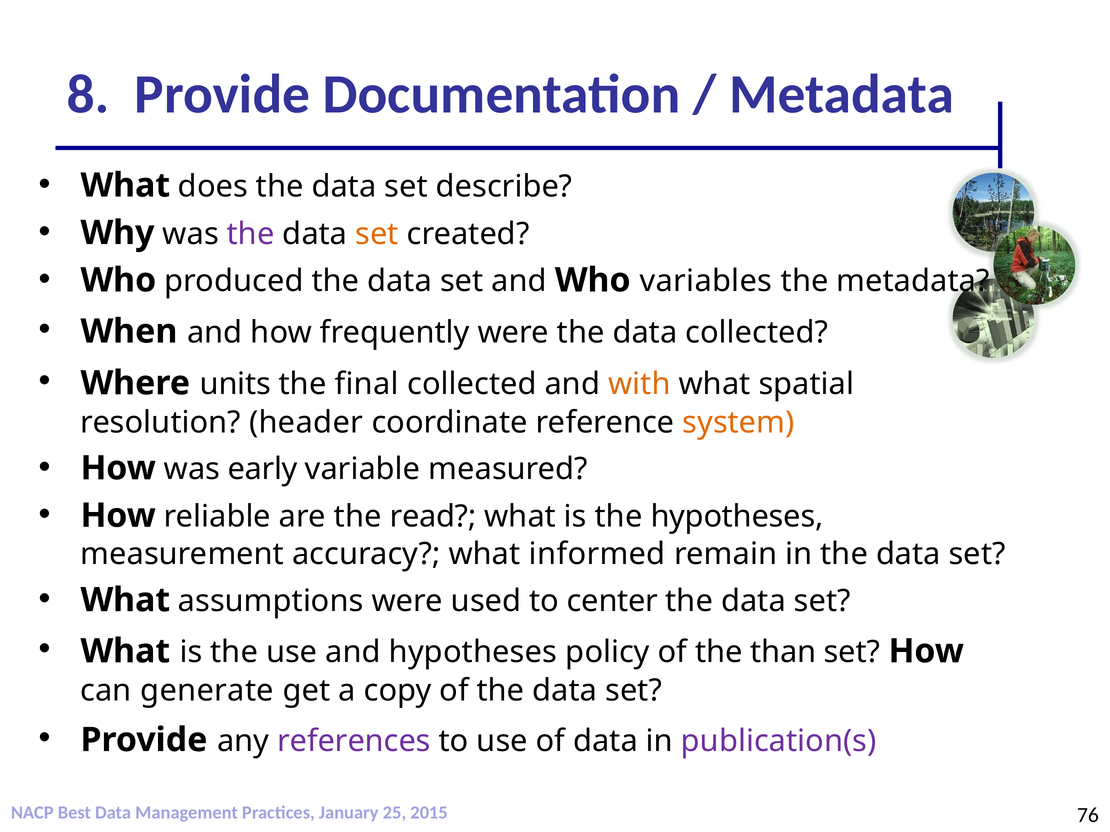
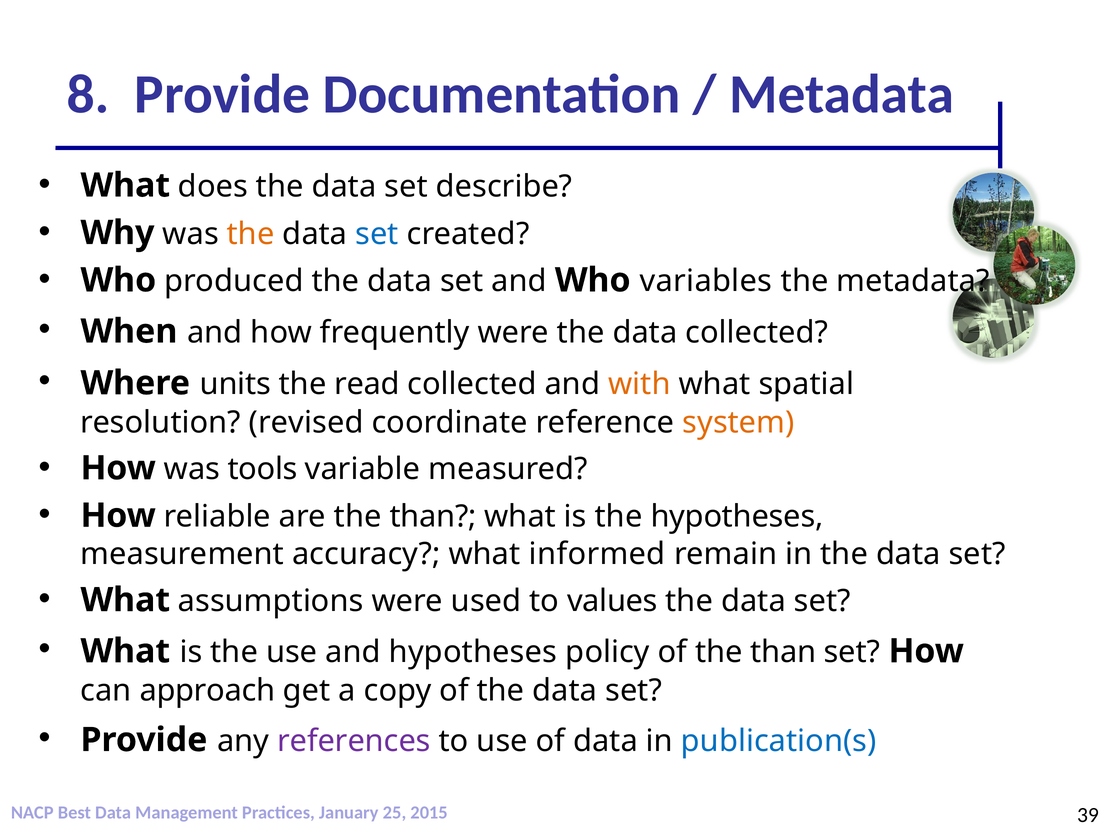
the colour: purple -> orange (251, 234)
set colour: orange -> blue (377, 234)
final: final -> read (367, 384)
header: header -> revised (306, 423)
early: early -> tools (263, 469)
are the read: read -> than (433, 517)
center: center -> values (612, 601)
generate: generate -> approach (207, 691)
publication(s colour: purple -> blue (779, 741)
76: 76 -> 39 (1088, 816)
